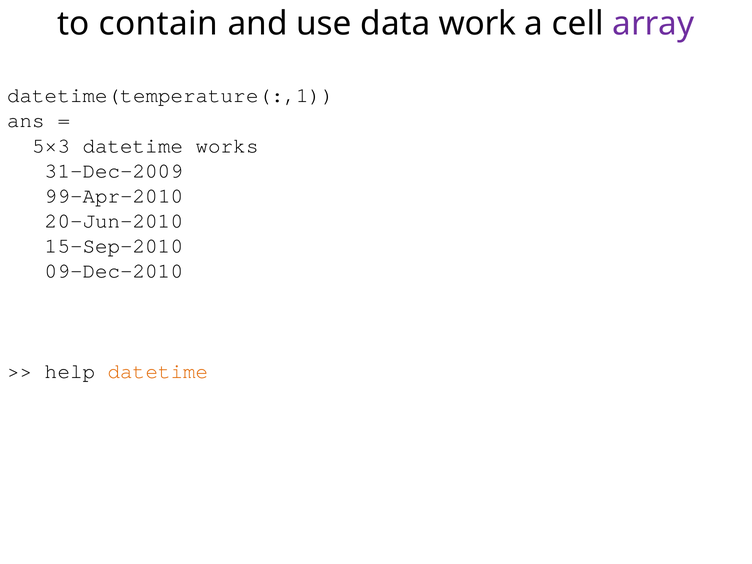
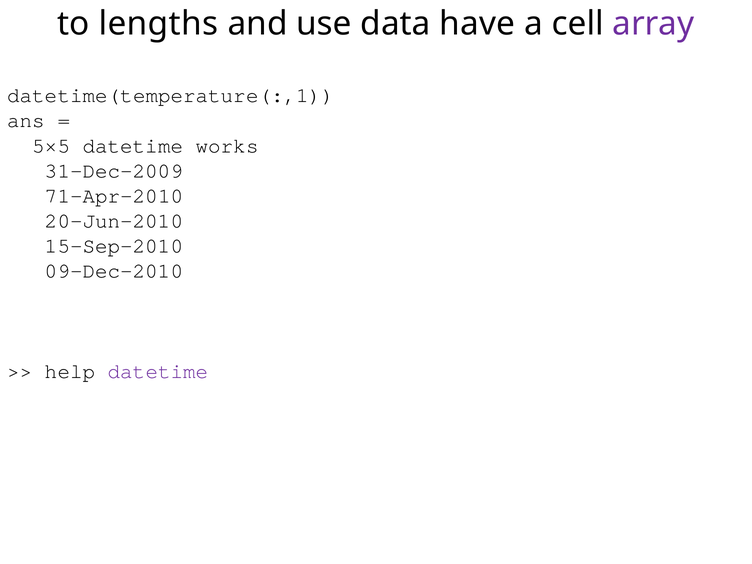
contain: contain -> lengths (158, 24)
work: work -> have (477, 24)
5×3: 5×3 -> 5×5 (51, 146)
99-Apr-2010: 99-Apr-2010 -> 71-Apr-2010 (114, 196)
datetime colour: orange -> purple (158, 371)
